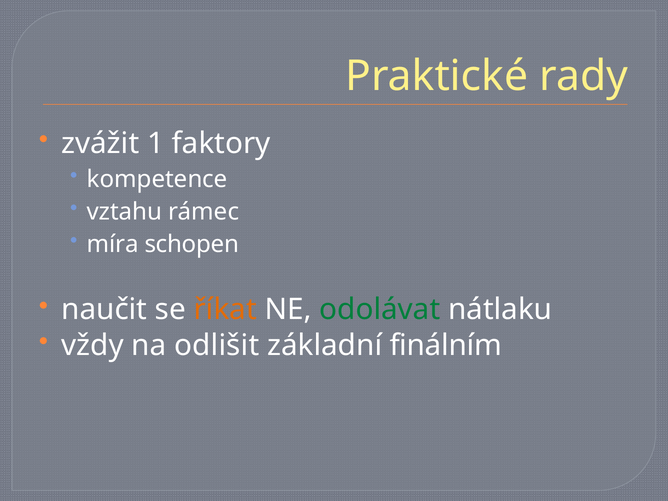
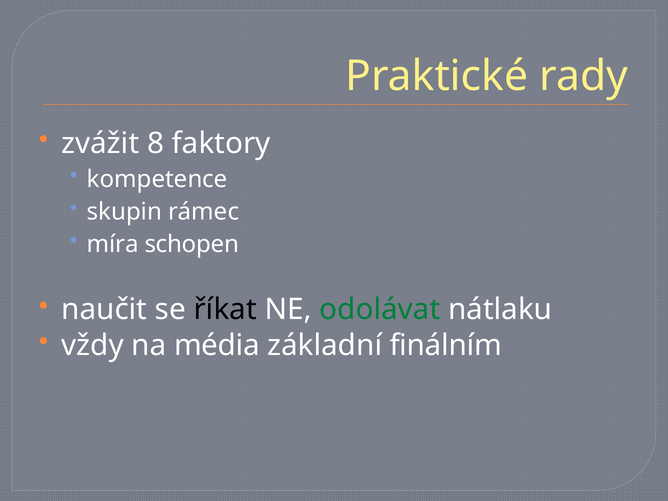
1: 1 -> 8 (156, 143)
vztahu: vztahu -> skupin (124, 212)
říkat colour: orange -> black (225, 310)
odlišit: odlišit -> média (217, 345)
